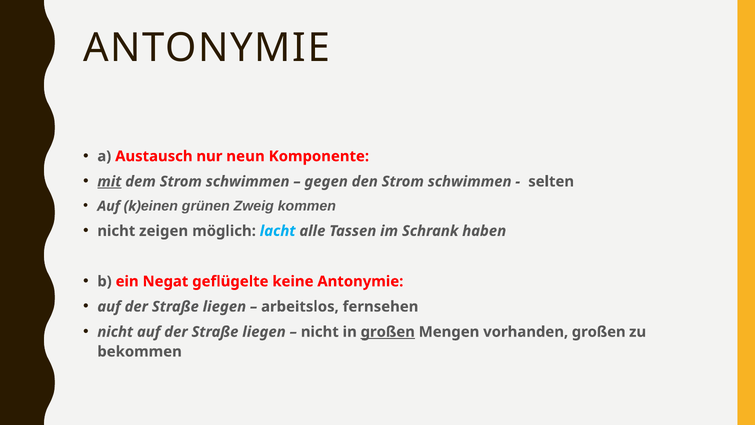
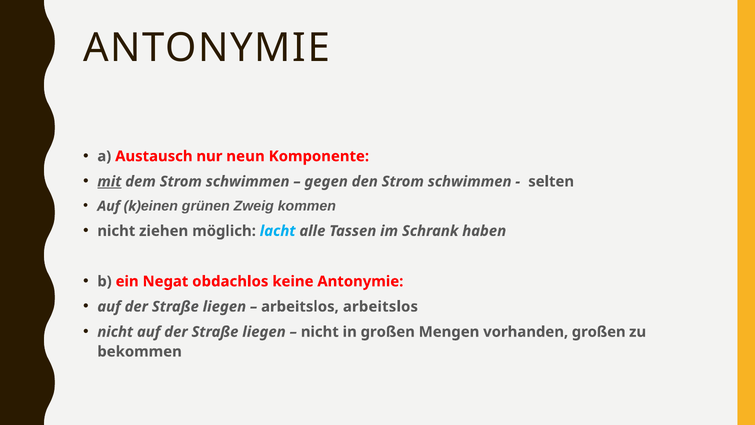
zeigen: zeigen -> ziehen (164, 231)
geflügelte: geflügelte -> obdachlos (230, 281)
arbeitslos fernsehen: fernsehen -> arbeitslos (380, 306)
großen underline: present -> none (388, 332)
